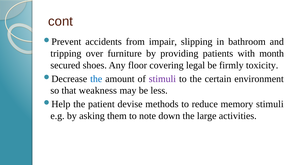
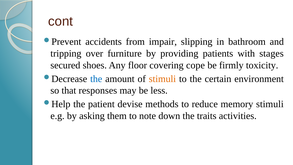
month: month -> stages (272, 53)
legal: legal -> cope (195, 65)
stimuli colour: purple -> orange (162, 79)
weakness: weakness -> responses (98, 90)
large: large -> traits (207, 116)
